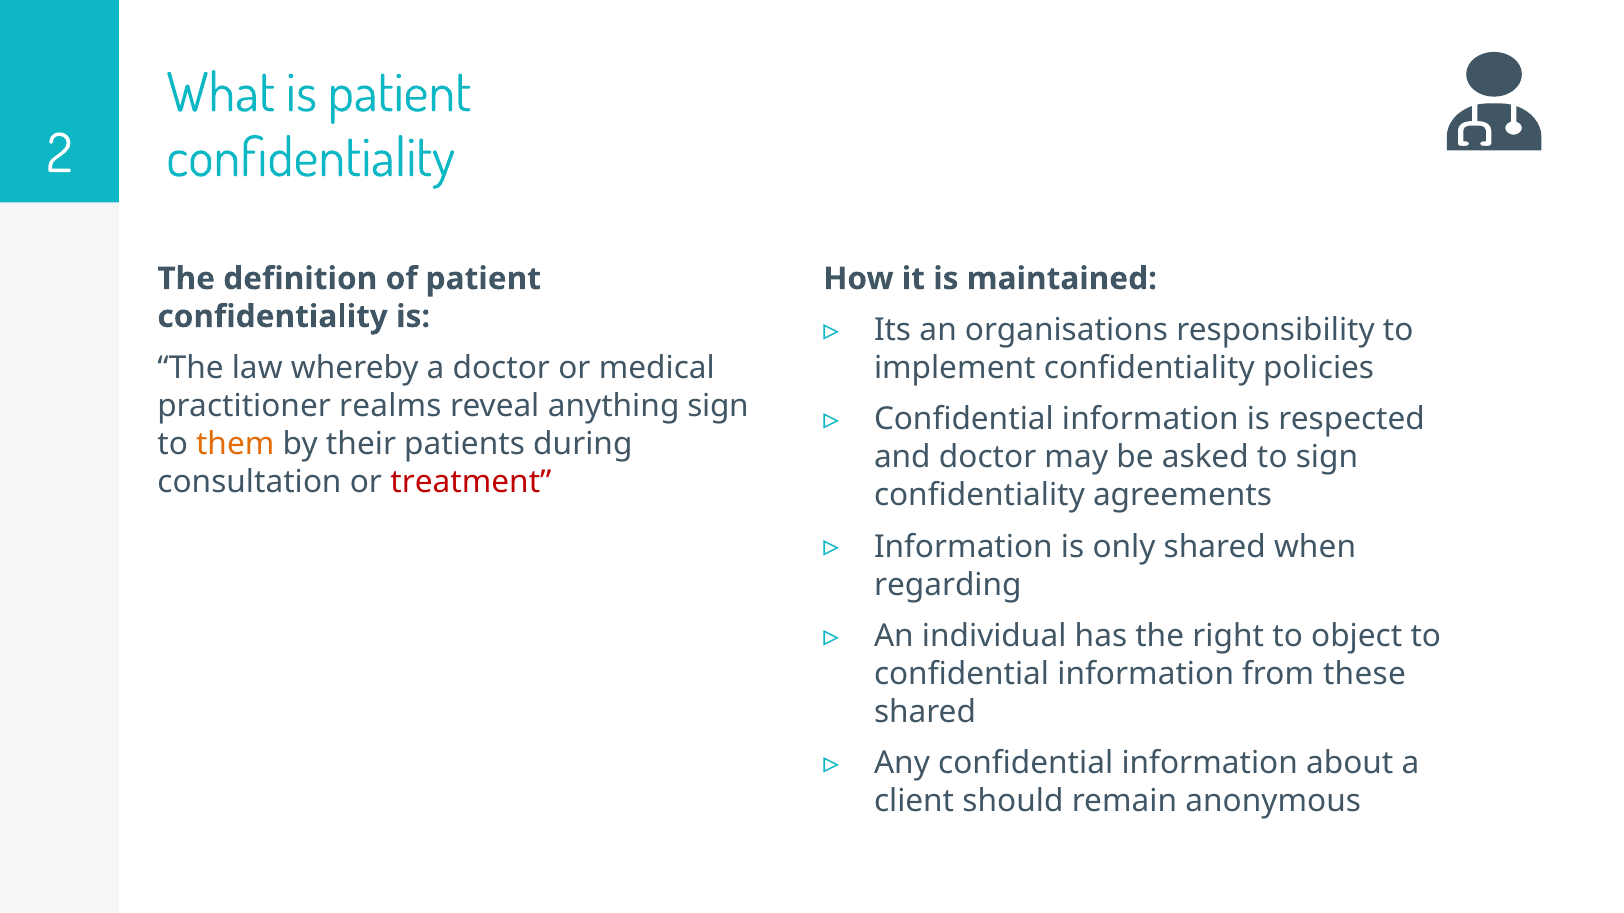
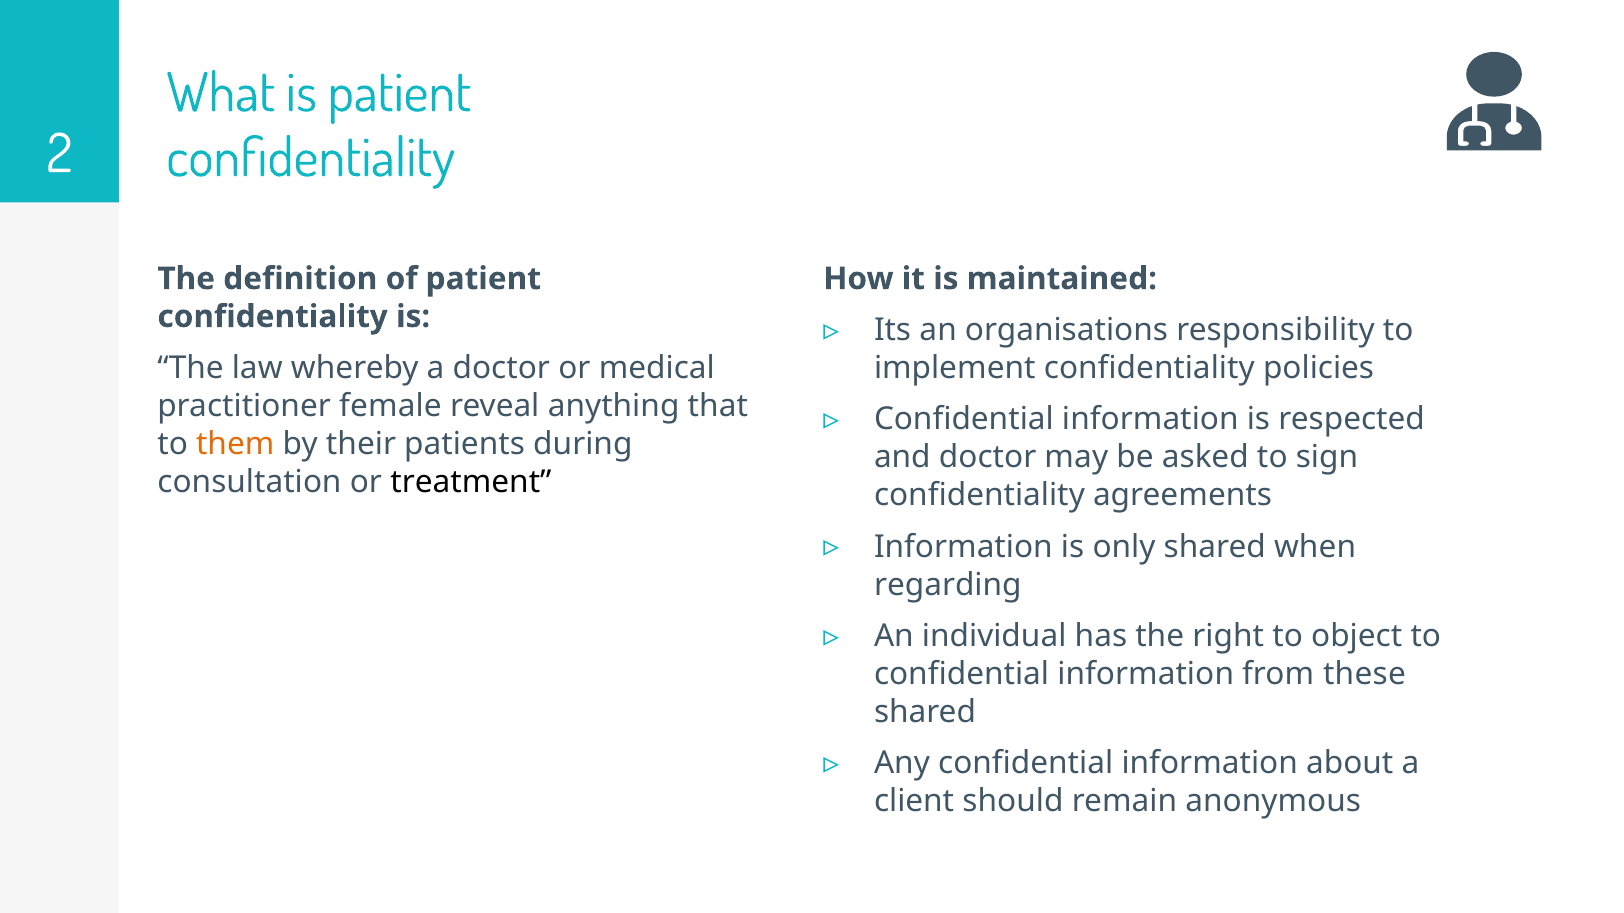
realms: realms -> female (390, 406)
anything sign: sign -> that (718, 406)
treatment colour: red -> black (471, 482)
